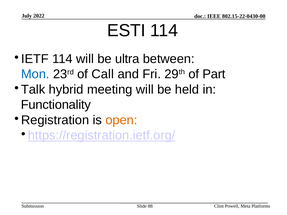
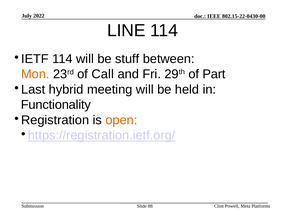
ESTI: ESTI -> LINE (126, 31)
ultra: ultra -> stuff (127, 59)
Mon colour: blue -> orange (35, 74)
Talk: Talk -> Last (33, 90)
